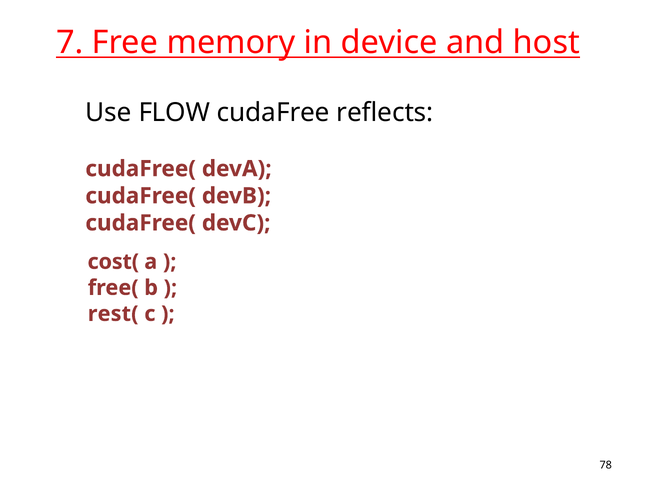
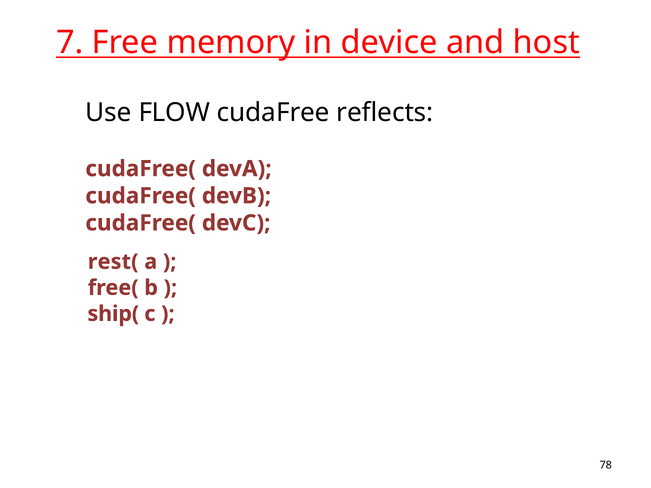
cost(: cost( -> rest( (113, 262)
rest(: rest( -> ship( (113, 314)
